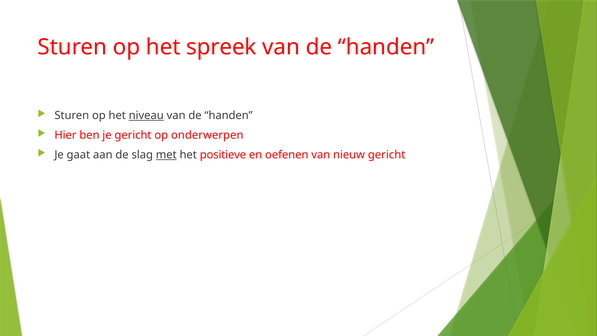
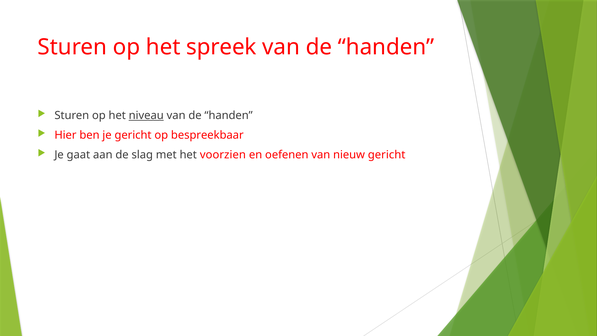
onderwerpen: onderwerpen -> bespreekbaar (207, 135)
met underline: present -> none (166, 155)
positieve: positieve -> voorzien (223, 155)
